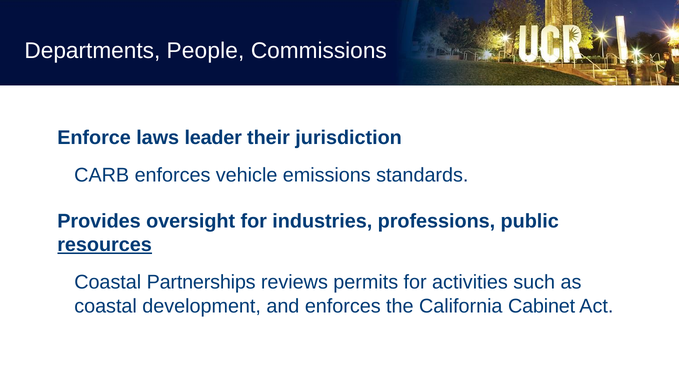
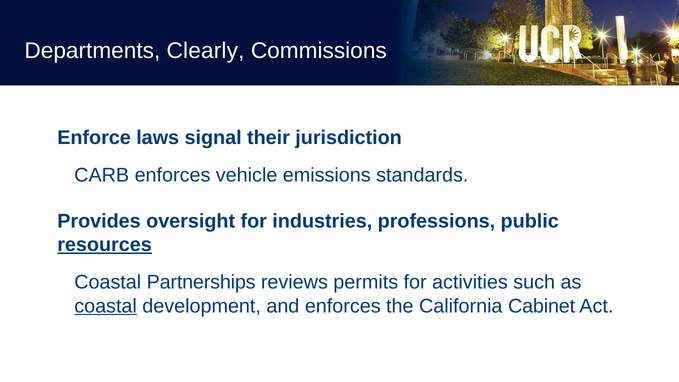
People: People -> Clearly (205, 51)
leader: leader -> signal (213, 138)
coastal underline: none -> present (106, 306)
